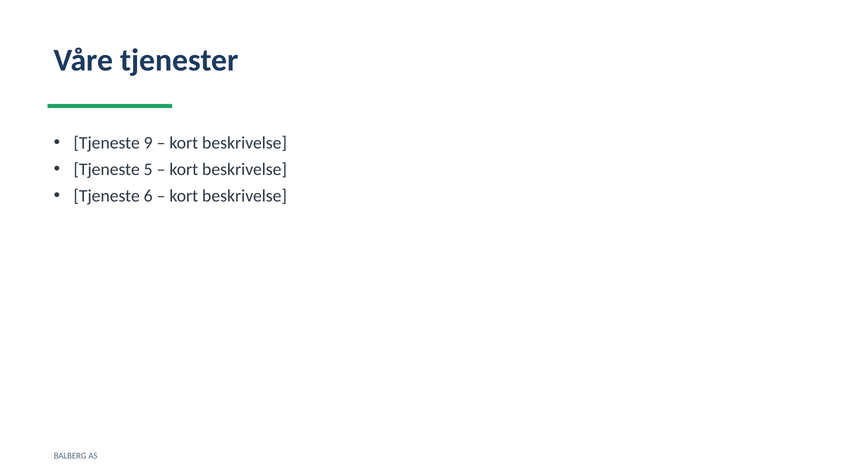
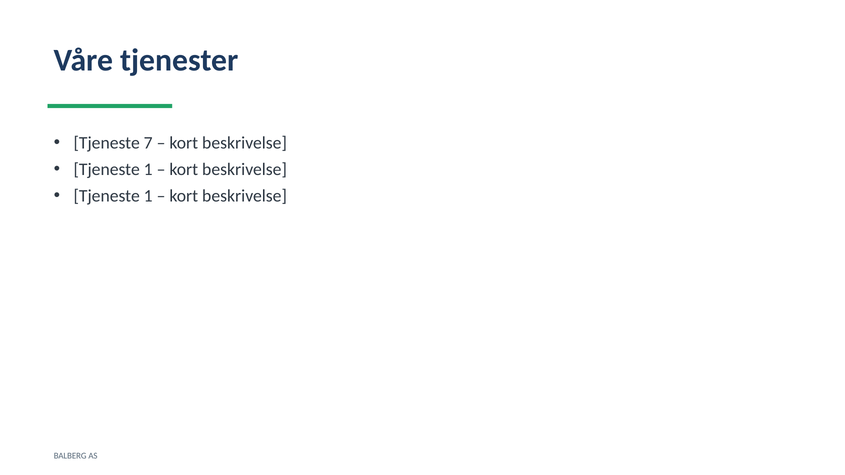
9: 9 -> 7 (148, 143)
5: 5 -> 1 (148, 170)
6: 6 -> 1 (148, 196)
